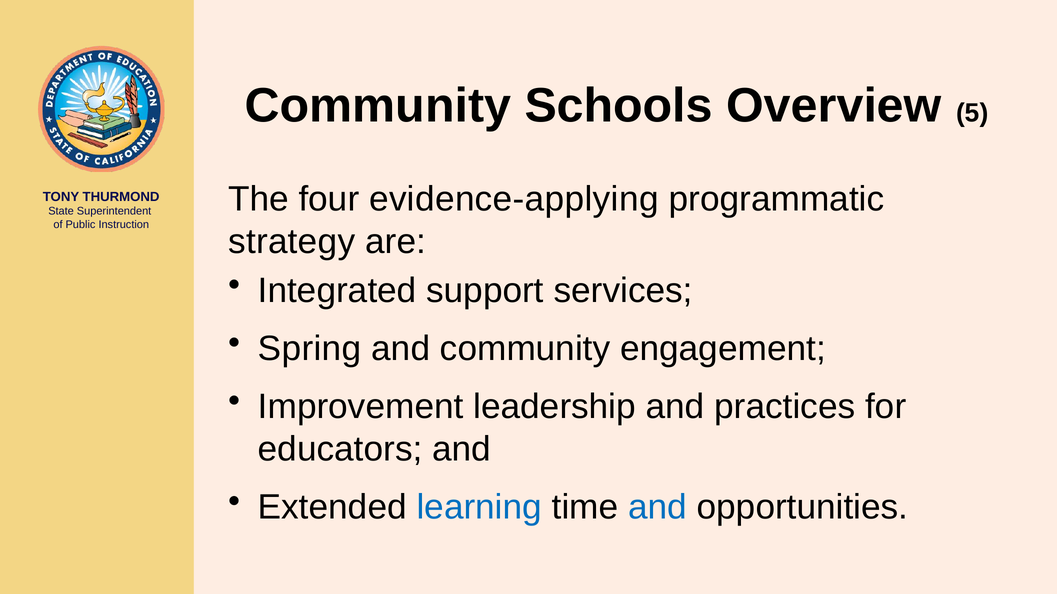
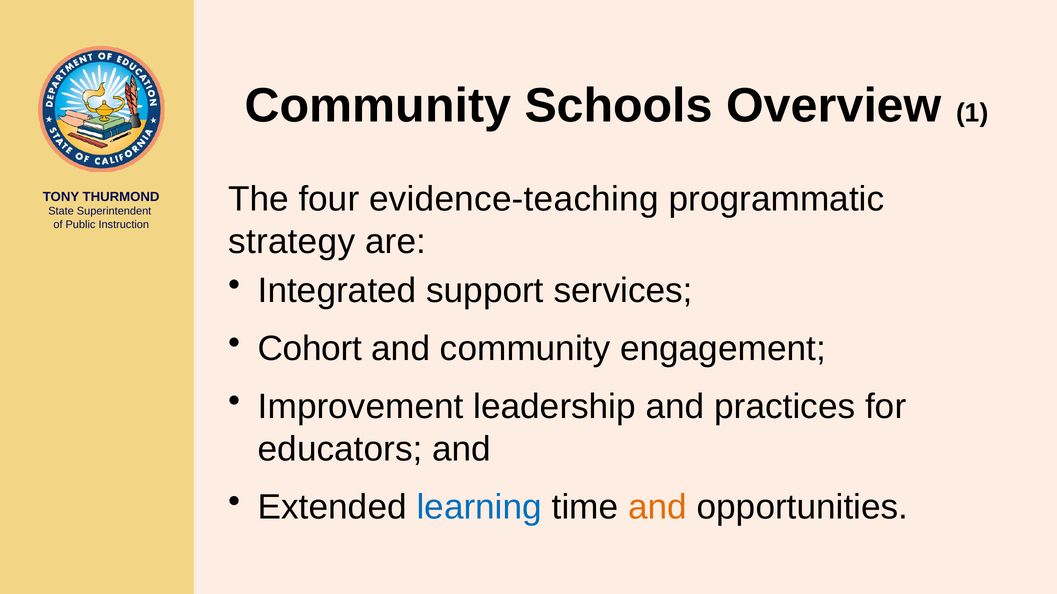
5: 5 -> 1 (972, 113)
evidence-applying: evidence-applying -> evidence-teaching (514, 199)
Spring: Spring -> Cohort (310, 349)
and colour: blue -> orange (658, 508)
